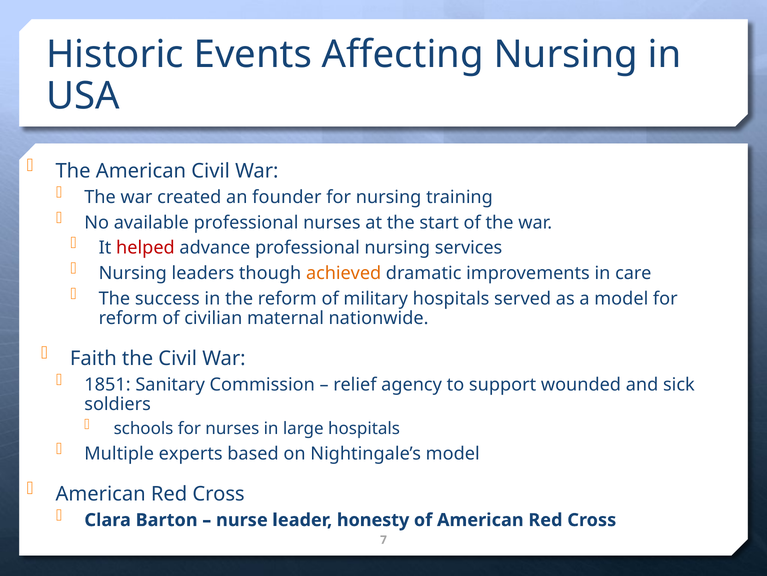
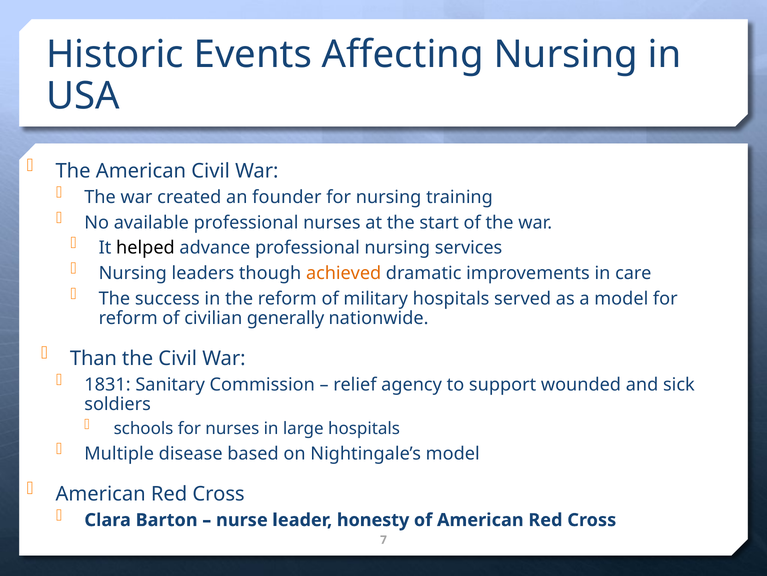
helped colour: red -> black (145, 248)
maternal: maternal -> generally (286, 318)
Faith: Faith -> Than (93, 358)
1851: 1851 -> 1831 (108, 384)
experts: experts -> disease (191, 453)
